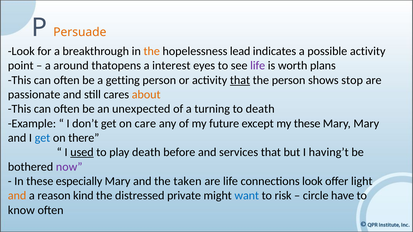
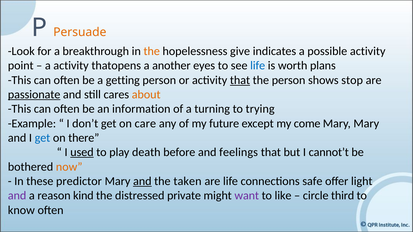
lead: lead -> give (240, 51)
a around: around -> activity (71, 66)
interest: interest -> another (171, 66)
life colour: purple -> blue (258, 66)
passionate underline: none -> present (34, 95)
unexpected: unexpected -> information (141, 109)
to death: death -> trying (260, 109)
my these: these -> come (307, 124)
services: services -> feelings (239, 152)
having’t: having’t -> cannot’t (329, 152)
now colour: purple -> orange (69, 167)
especially: especially -> predictor (79, 181)
and underline: none -> present (142, 181)
connections look: look -> safe (312, 181)
and colour: orange -> purple (17, 196)
want colour: blue -> purple (247, 196)
risk: risk -> like (283, 196)
have: have -> third (343, 196)
